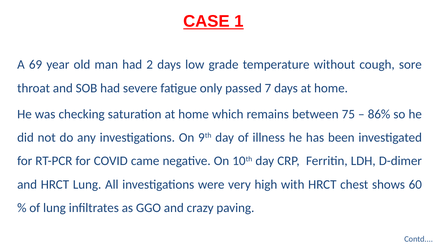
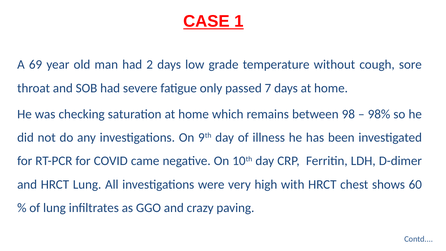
75: 75 -> 98 (348, 114)
86%: 86% -> 98% (379, 114)
